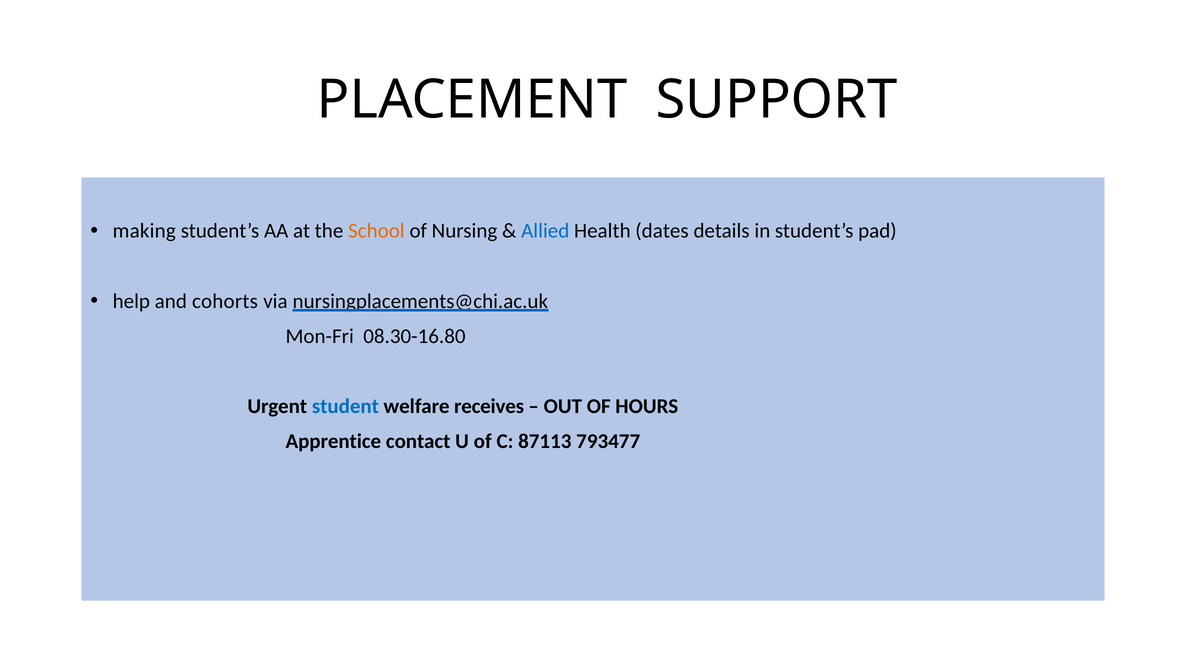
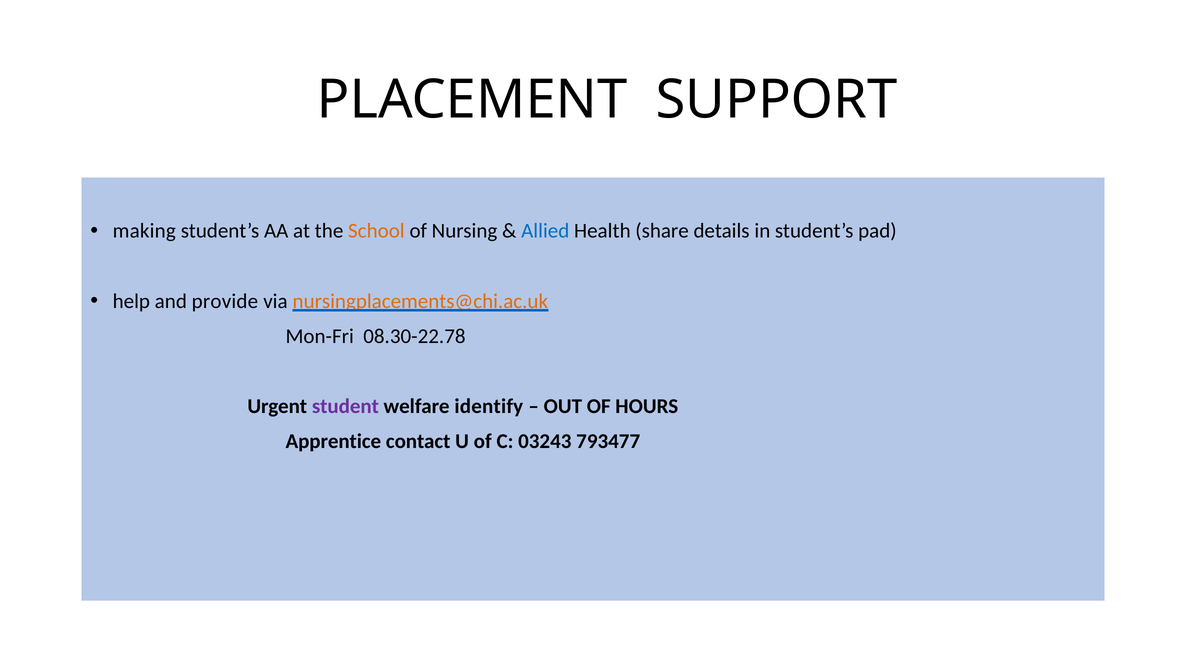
dates: dates -> share (662, 231)
cohorts: cohorts -> provide (225, 301)
nursingplacements@chi.ac.uk colour: black -> orange (420, 301)
08.30-16.80: 08.30-16.80 -> 08.30-22.78 (414, 336)
student colour: blue -> purple (345, 406)
receives: receives -> identify (489, 406)
87113: 87113 -> 03243 (545, 442)
